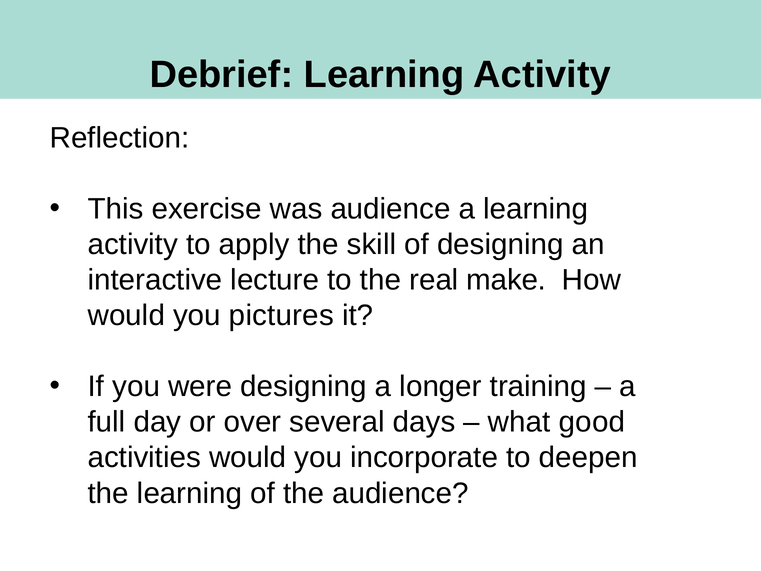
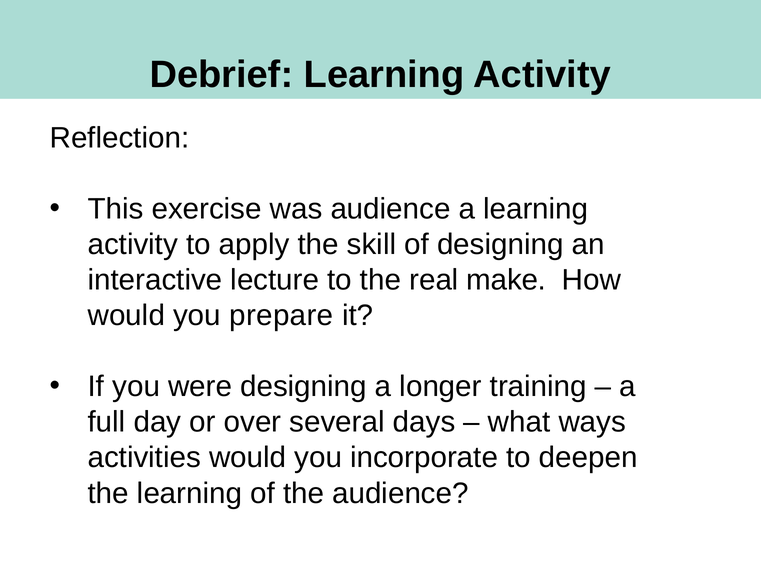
pictures: pictures -> prepare (281, 315)
good: good -> ways (592, 422)
